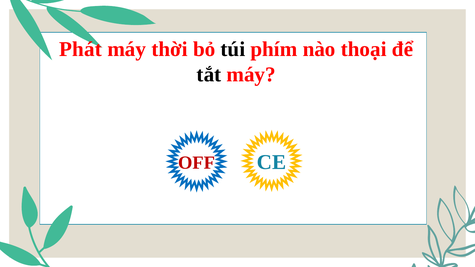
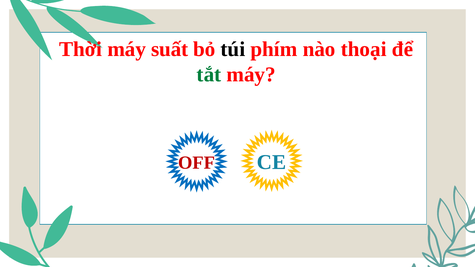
Phát: Phát -> Thời (81, 49)
thời: thời -> suất (170, 49)
tắt colour: black -> green (209, 75)
